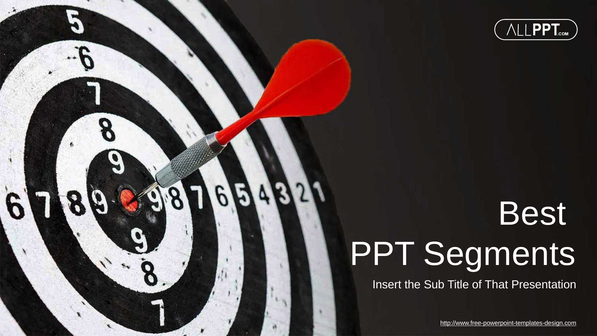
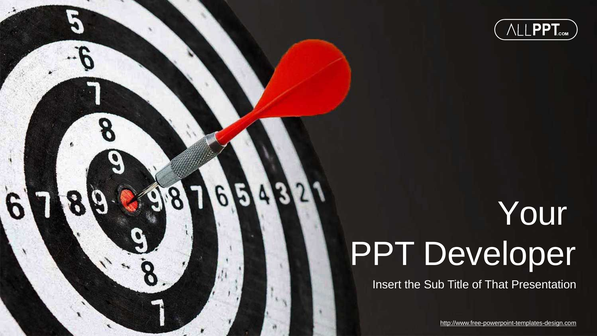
Best: Best -> Your (533, 214)
Segments: Segments -> Developer (500, 254)
